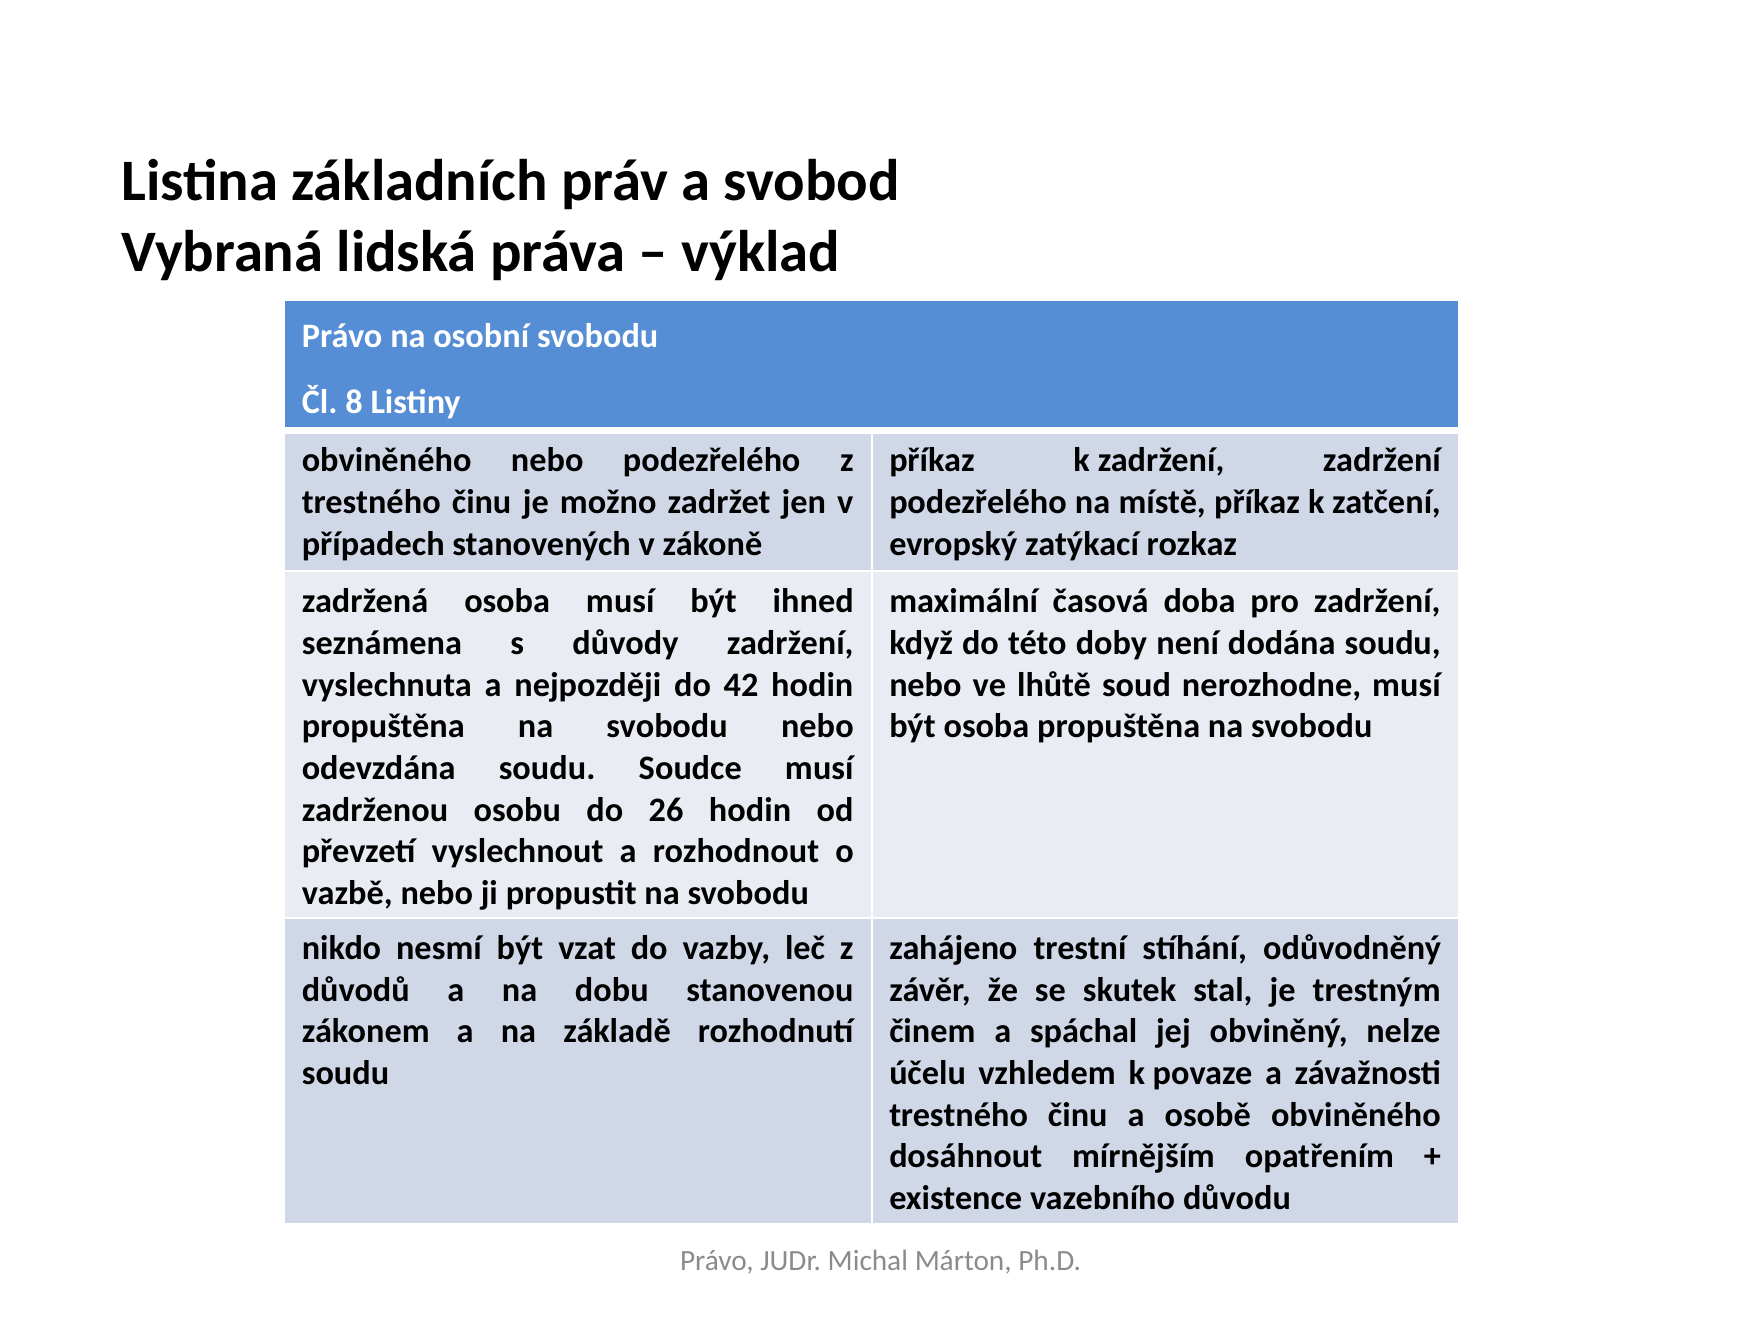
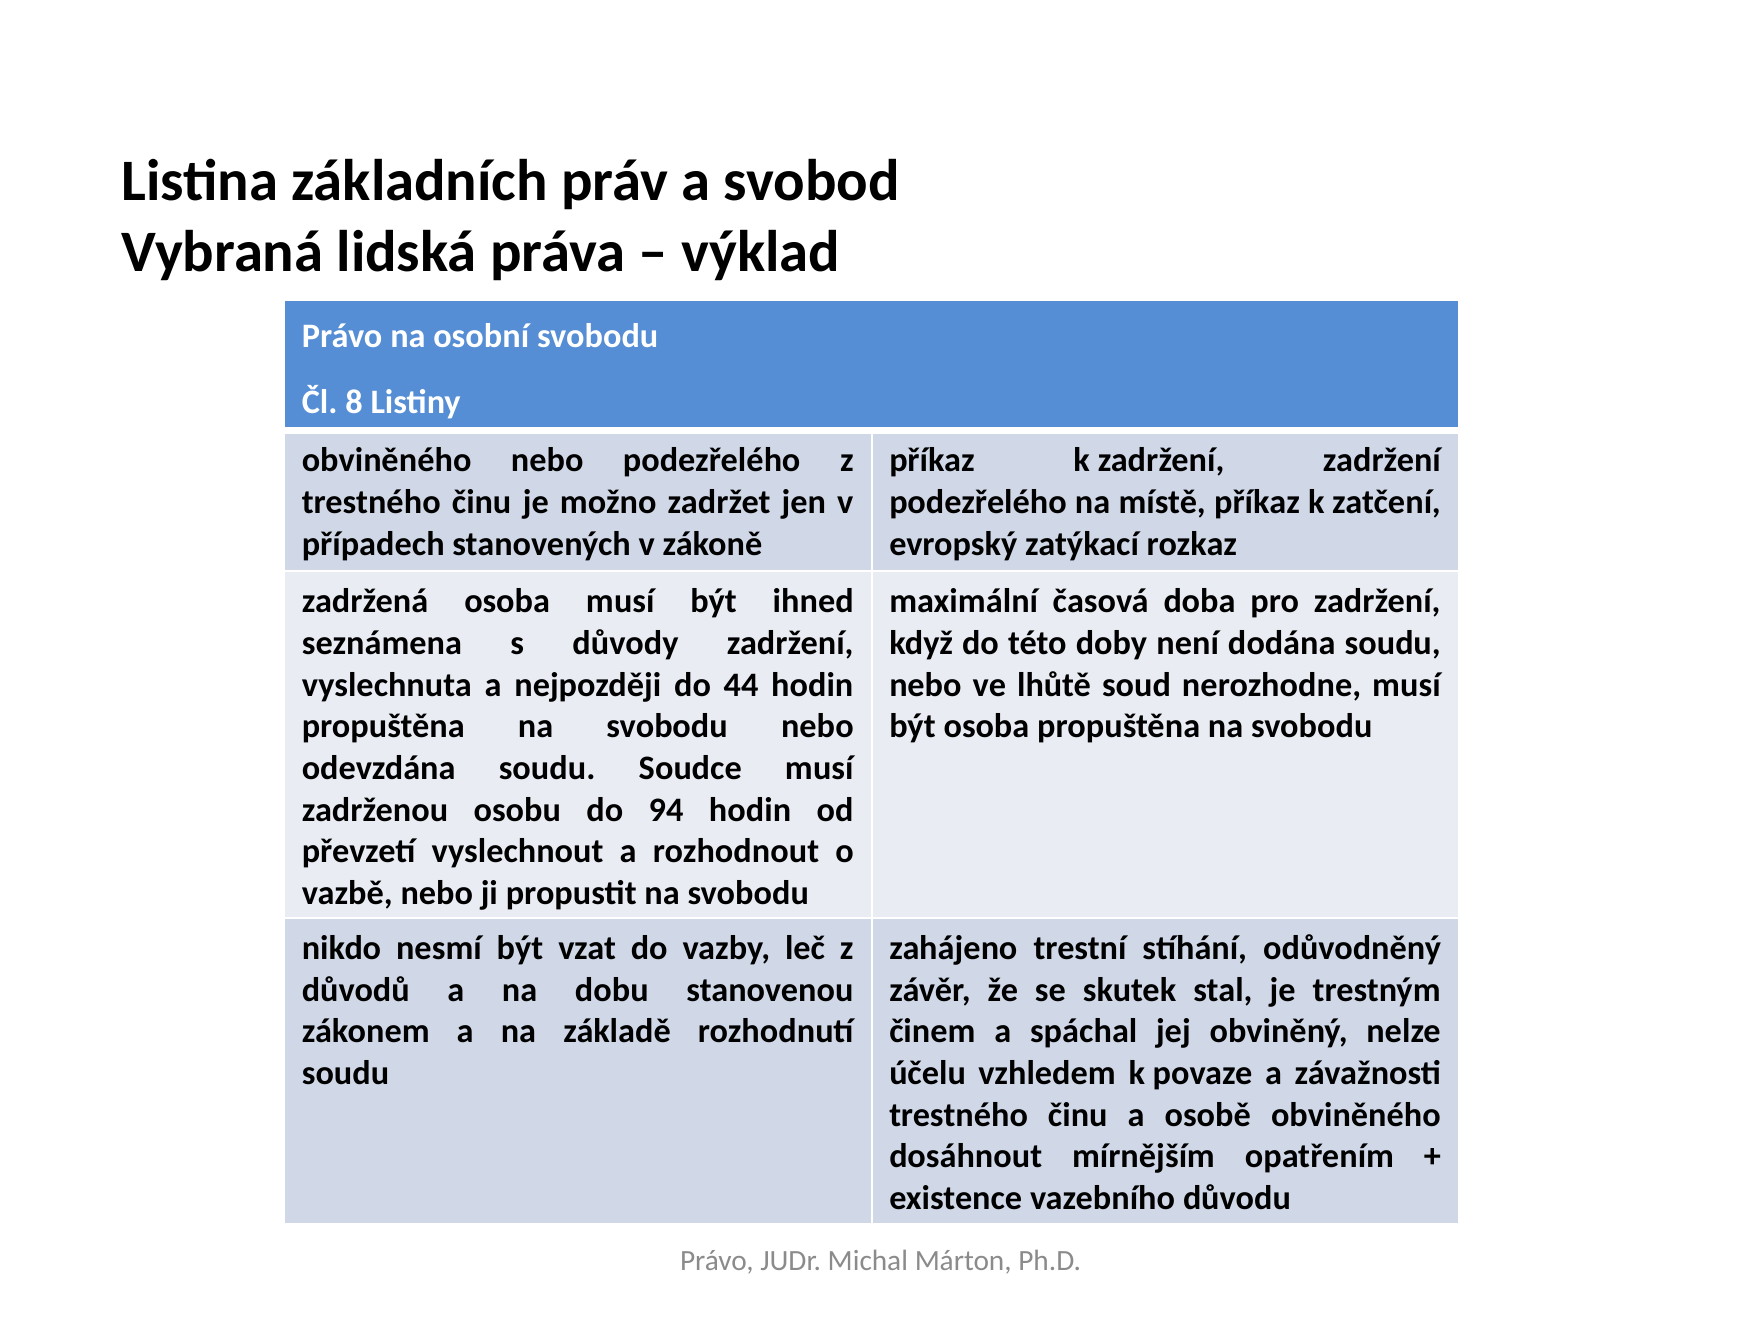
42: 42 -> 44 (741, 685)
26: 26 -> 94 (666, 810)
